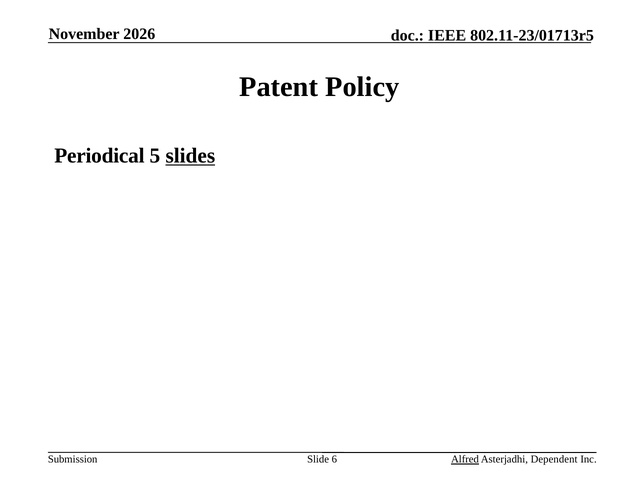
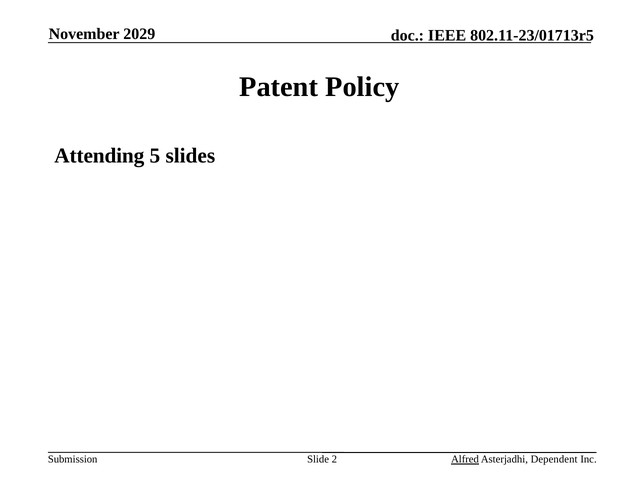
2026: 2026 -> 2029 (139, 34)
Periodical: Periodical -> Attending (99, 156)
slides underline: present -> none (190, 156)
6: 6 -> 2 (334, 460)
